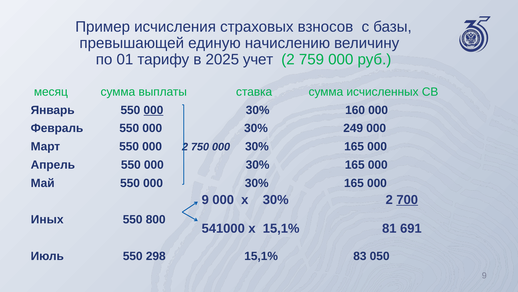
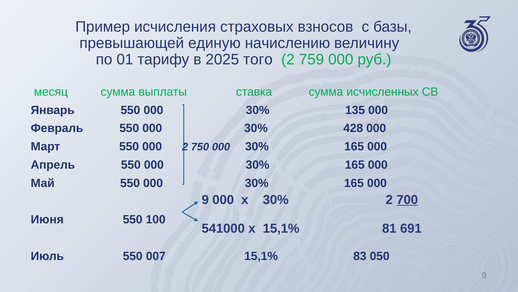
учет: учет -> того (258, 59)
000 underline: present -> none (153, 110)
160: 160 -> 135 (355, 110)
249: 249 -> 428 (353, 128)
Иных: Иных -> Июня (47, 219)
800: 800 -> 100 (156, 219)
298: 298 -> 007 (156, 256)
